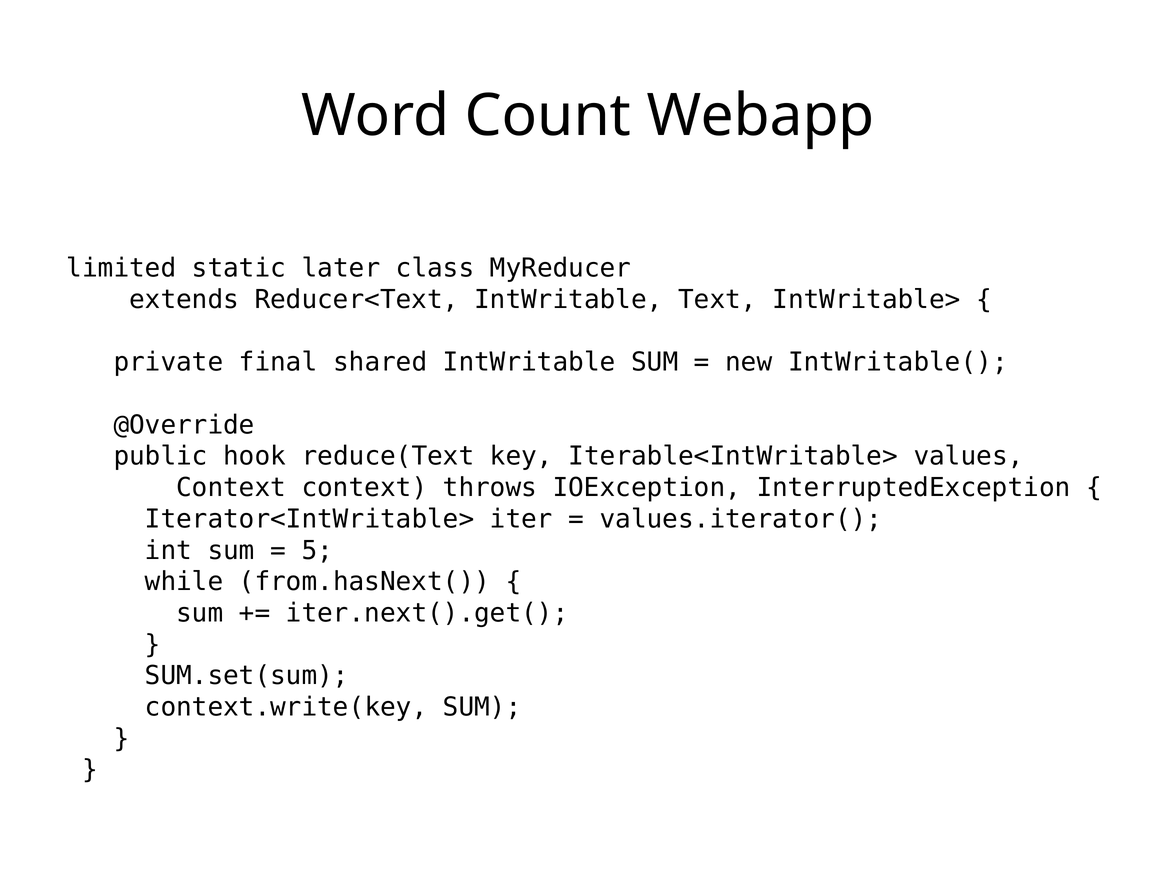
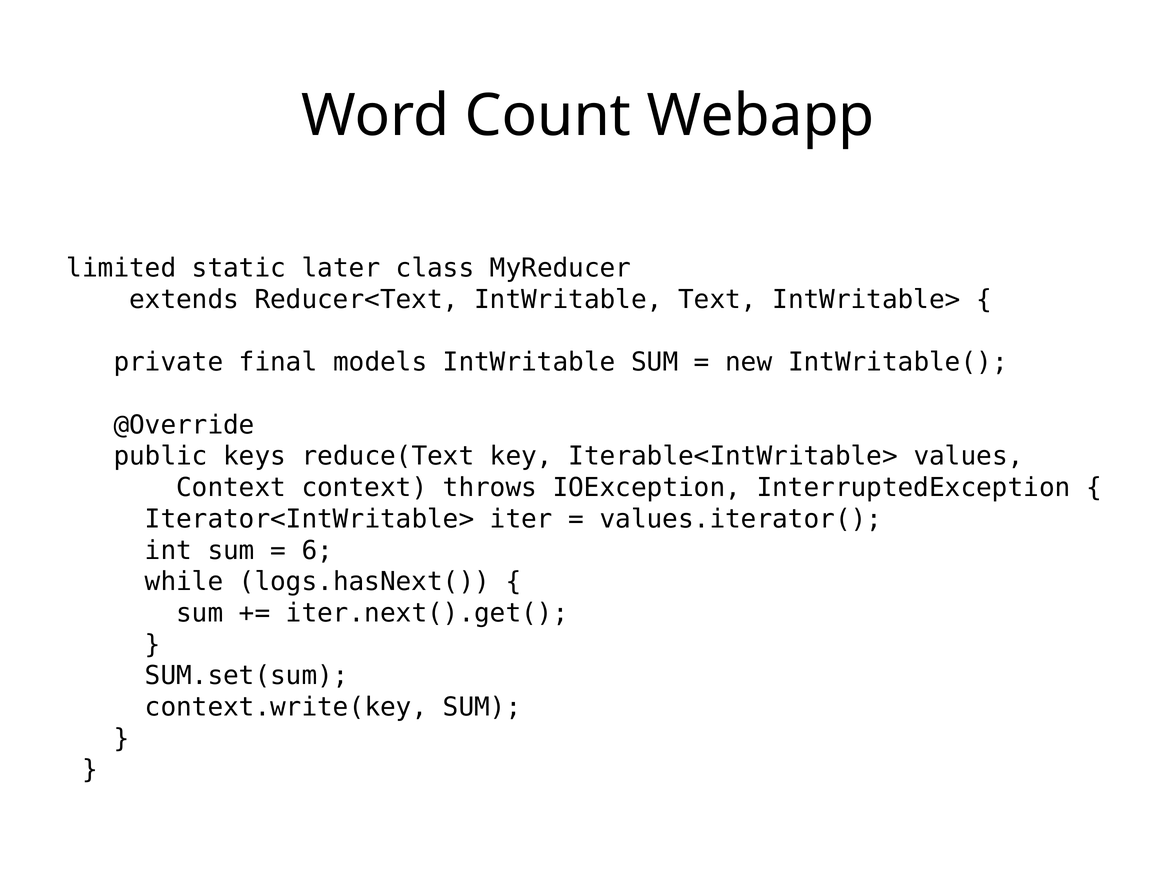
shared: shared -> models (380, 362)
hook: hook -> keys (255, 456)
5: 5 -> 6 (317, 550)
from.hasNext(: from.hasNext( -> logs.hasNext( (364, 582)
